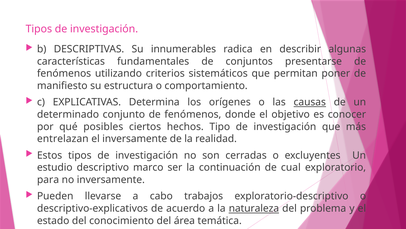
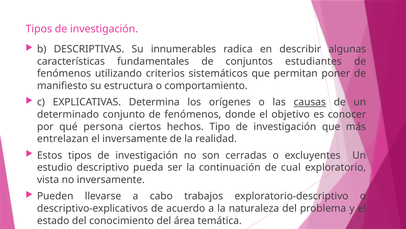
presentarse: presentarse -> estudiantes (313, 61)
posibles: posibles -> persona (103, 126)
marco: marco -> pueda (148, 167)
para: para -> vista (48, 179)
naturaleza underline: present -> none (254, 208)
